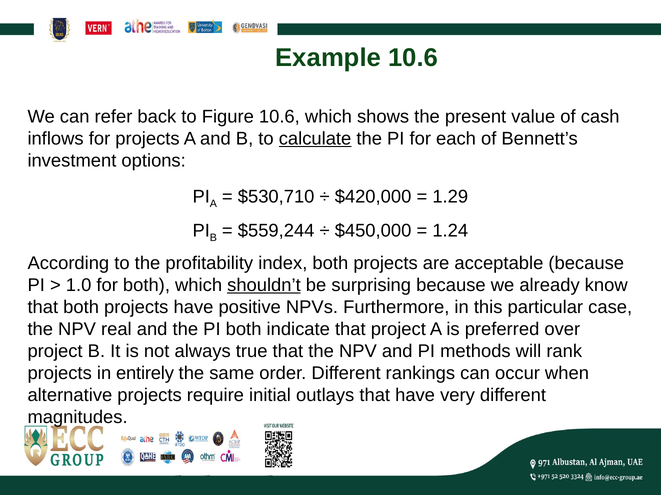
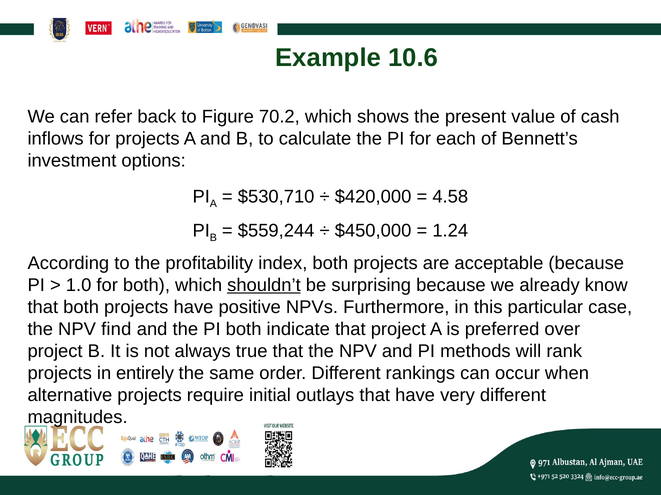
Figure 10.6: 10.6 -> 70.2 (279, 117)
calculate underline: present -> none (315, 139)
1.29: 1.29 -> 4.58 (450, 197)
real: real -> find (116, 330)
